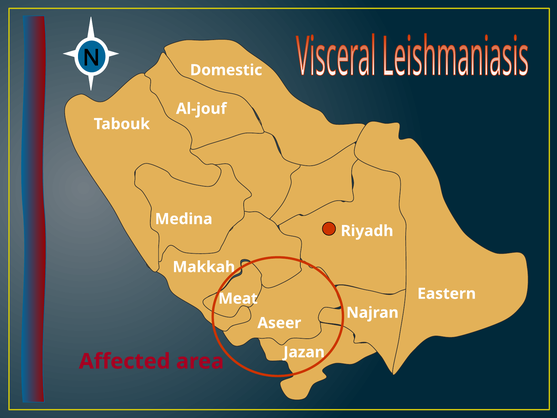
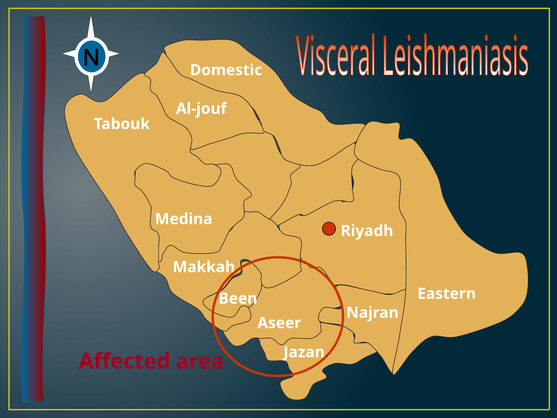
Meat: Meat -> Been (238, 298)
